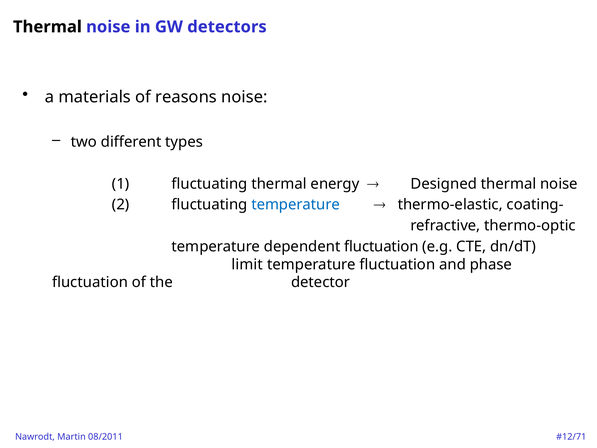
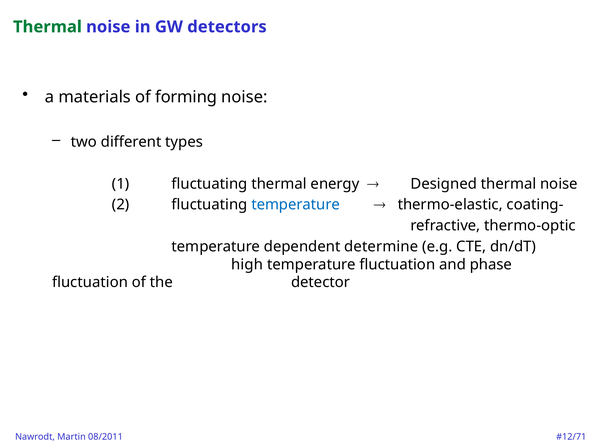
Thermal colour: black -> green (47, 27)
reasons: reasons -> forming (186, 97)
dependent fluctuation: fluctuation -> determine (381, 246)
limit: limit -> high (247, 264)
